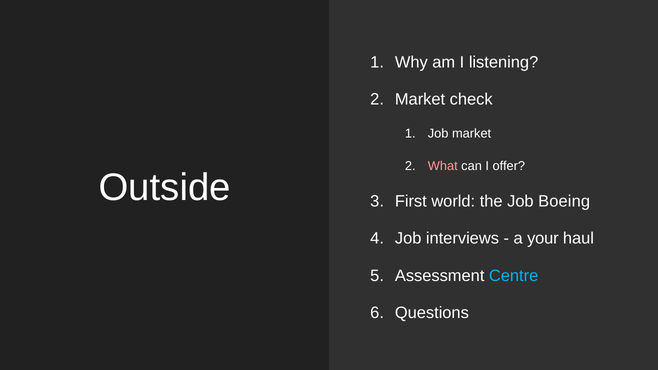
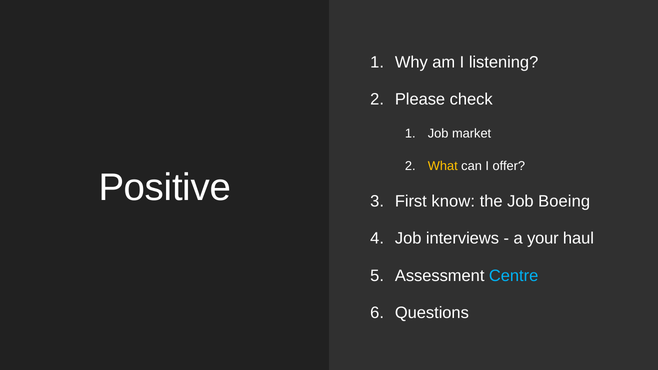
Market: Market -> Please (420, 99)
What colour: pink -> yellow (443, 166)
Outside: Outside -> Positive (165, 188)
world: world -> know (453, 201)
